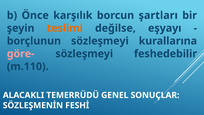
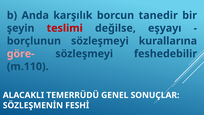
Önce: Önce -> Anda (35, 15)
şartları: şartları -> tanedir (158, 15)
teslimi colour: orange -> red (65, 28)
